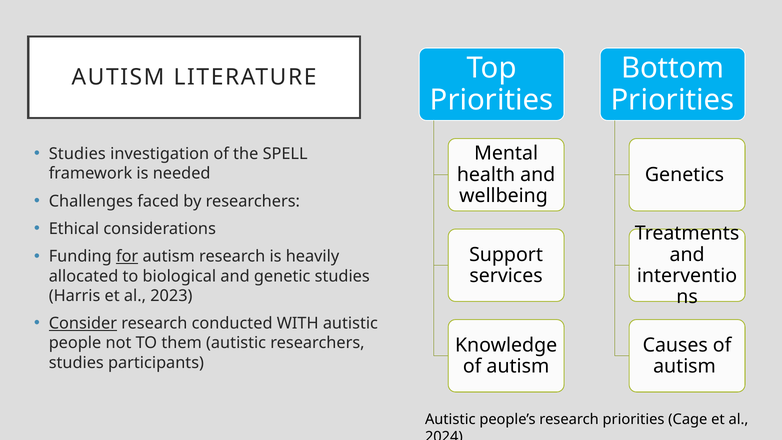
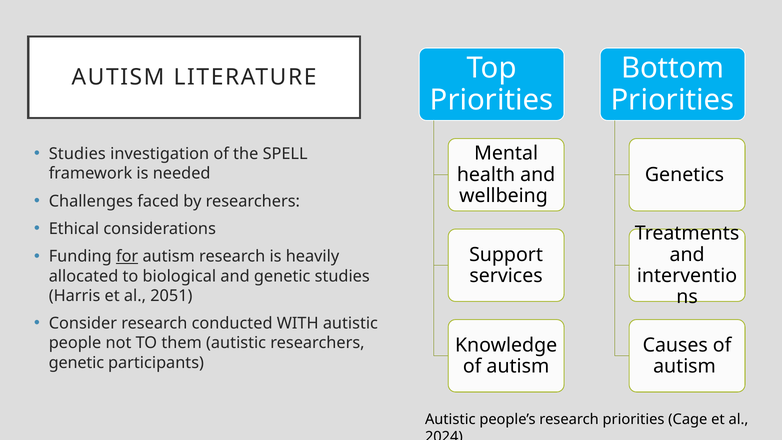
2023: 2023 -> 2051 (171, 296)
Consider underline: present -> none (83, 323)
studies: studies -> genetic (76, 363)
